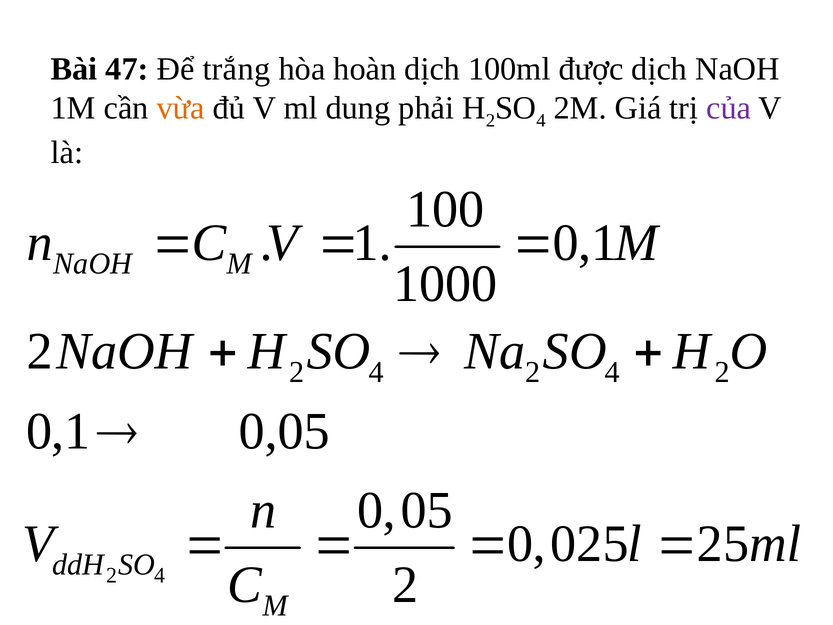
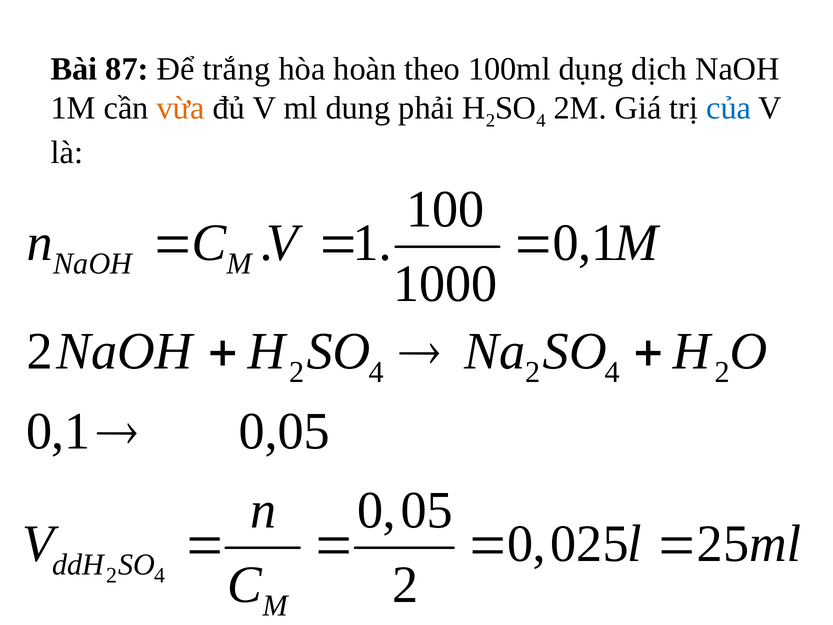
47: 47 -> 87 (127, 69)
hoàn dịch: dịch -> theo (432, 69)
được: được -> dụng (591, 69)
của colour: purple -> blue (729, 108)
